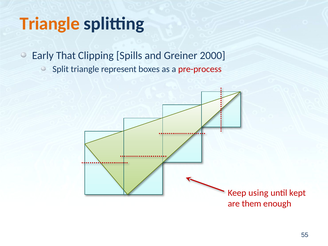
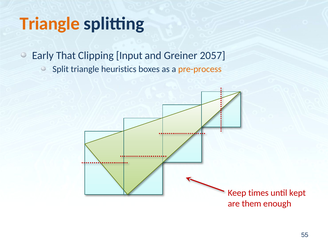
Spills: Spills -> Input (129, 55)
2000: 2000 -> 2057 (213, 55)
represent: represent -> heuristics (119, 69)
pre-process colour: red -> orange (200, 69)
using: using -> times (258, 193)
